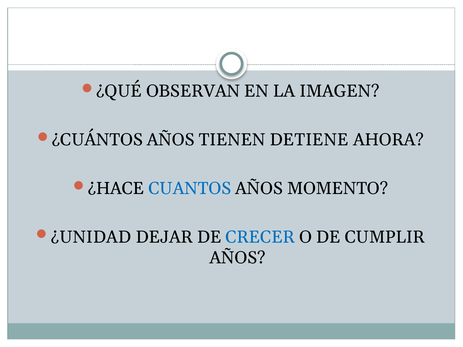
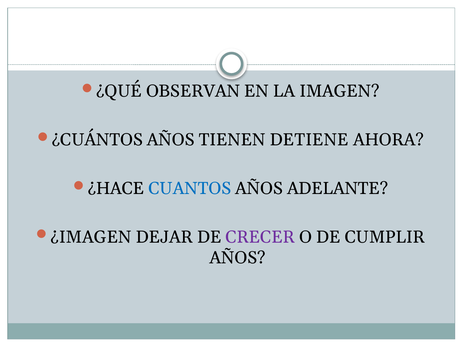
MOMENTO: MOMENTO -> ADELANTE (338, 189)
¿UNIDAD: ¿UNIDAD -> ¿IMAGEN (91, 237)
CRECER colour: blue -> purple (260, 237)
